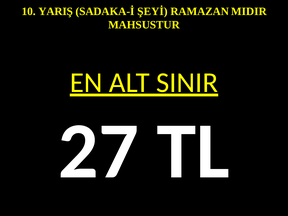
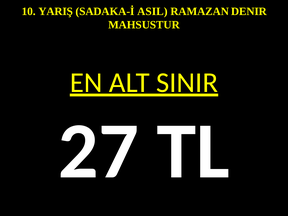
ŞEYİ: ŞEYİ -> ASIL (152, 11)
MIDIR: MIDIR -> DENIR (249, 11)
